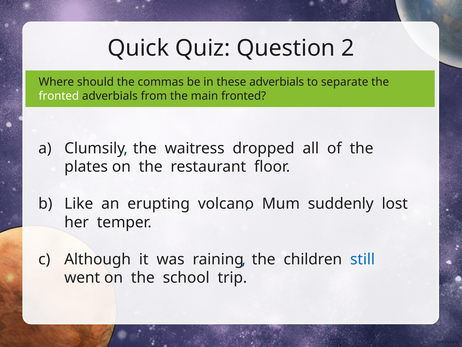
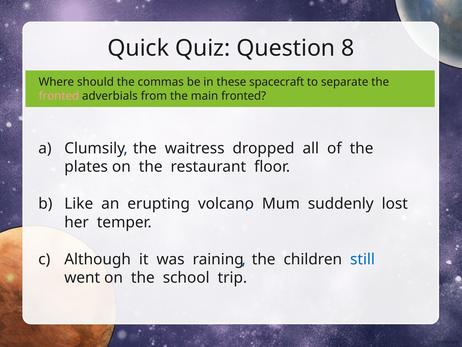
2: 2 -> 8 (348, 48)
these adverbials: adverbials -> spacecraft (277, 82)
fronted colour: white -> pink (59, 96)
